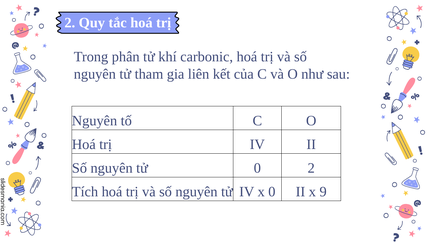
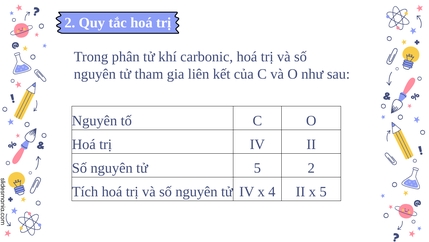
tử 0: 0 -> 5 (257, 168)
x 0: 0 -> 4 (272, 191)
x 9: 9 -> 5 (323, 191)
